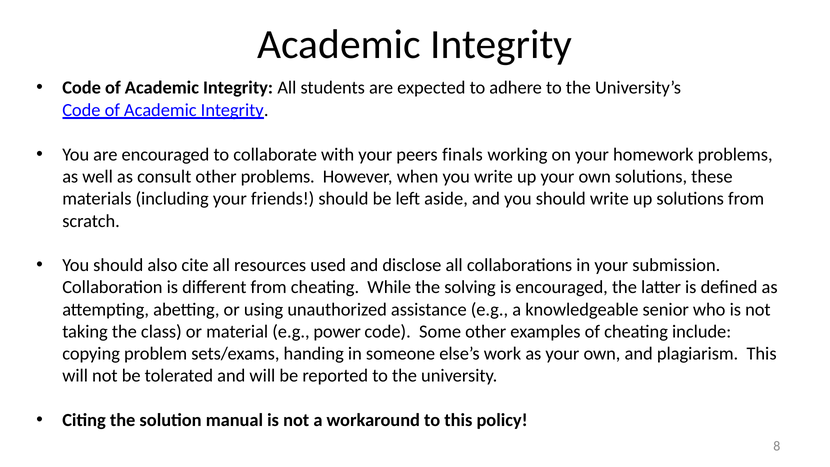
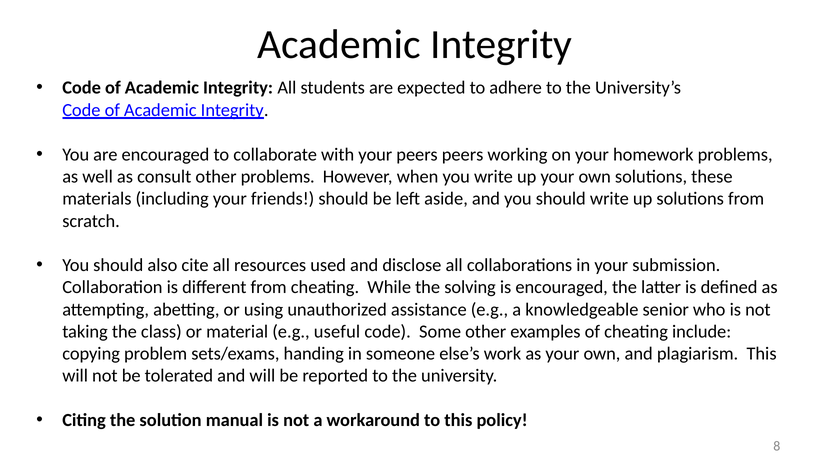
peers finals: finals -> peers (463, 155)
power: power -> useful (337, 332)
